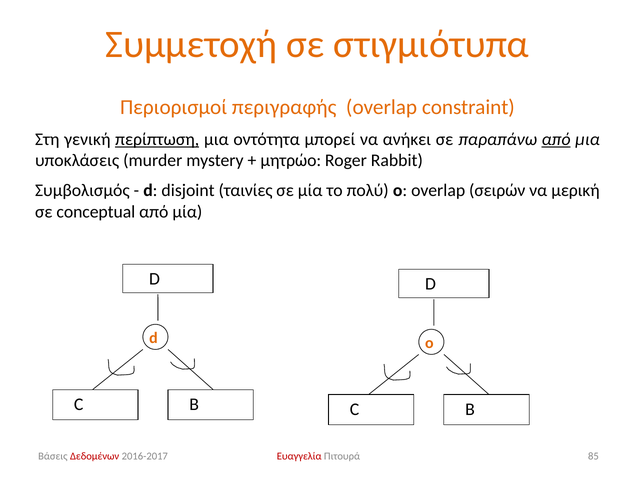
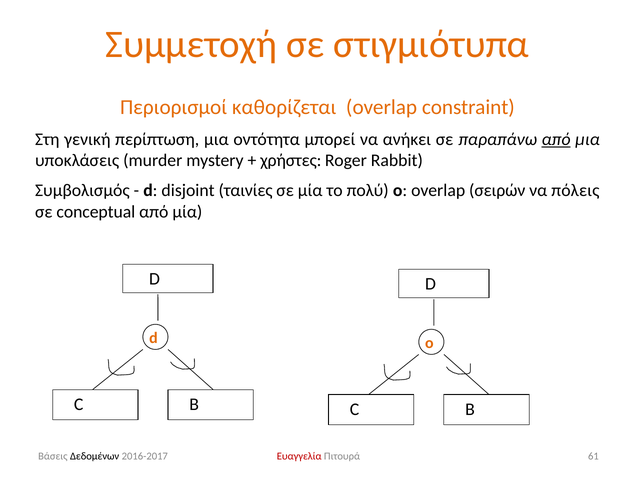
περιγραφής: περιγραφής -> καθορίζεται (284, 107)
περίπτωση underline: present -> none (157, 139)
μητρώο: μητρώο -> χρήστες (291, 160)
μερική: μερική -> πόλεις (575, 191)
Δεδομένων colour: red -> black (95, 456)
85: 85 -> 61 (593, 456)
